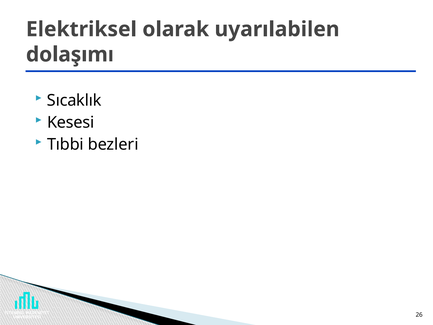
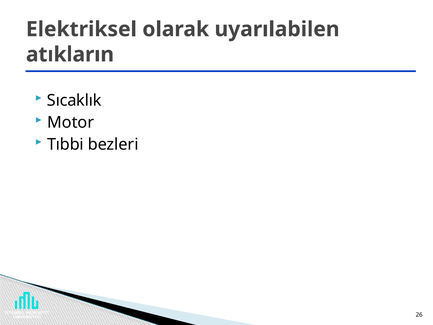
dolaşımı: dolaşımı -> atıkların (70, 54)
Kesesi: Kesesi -> Motor (71, 122)
